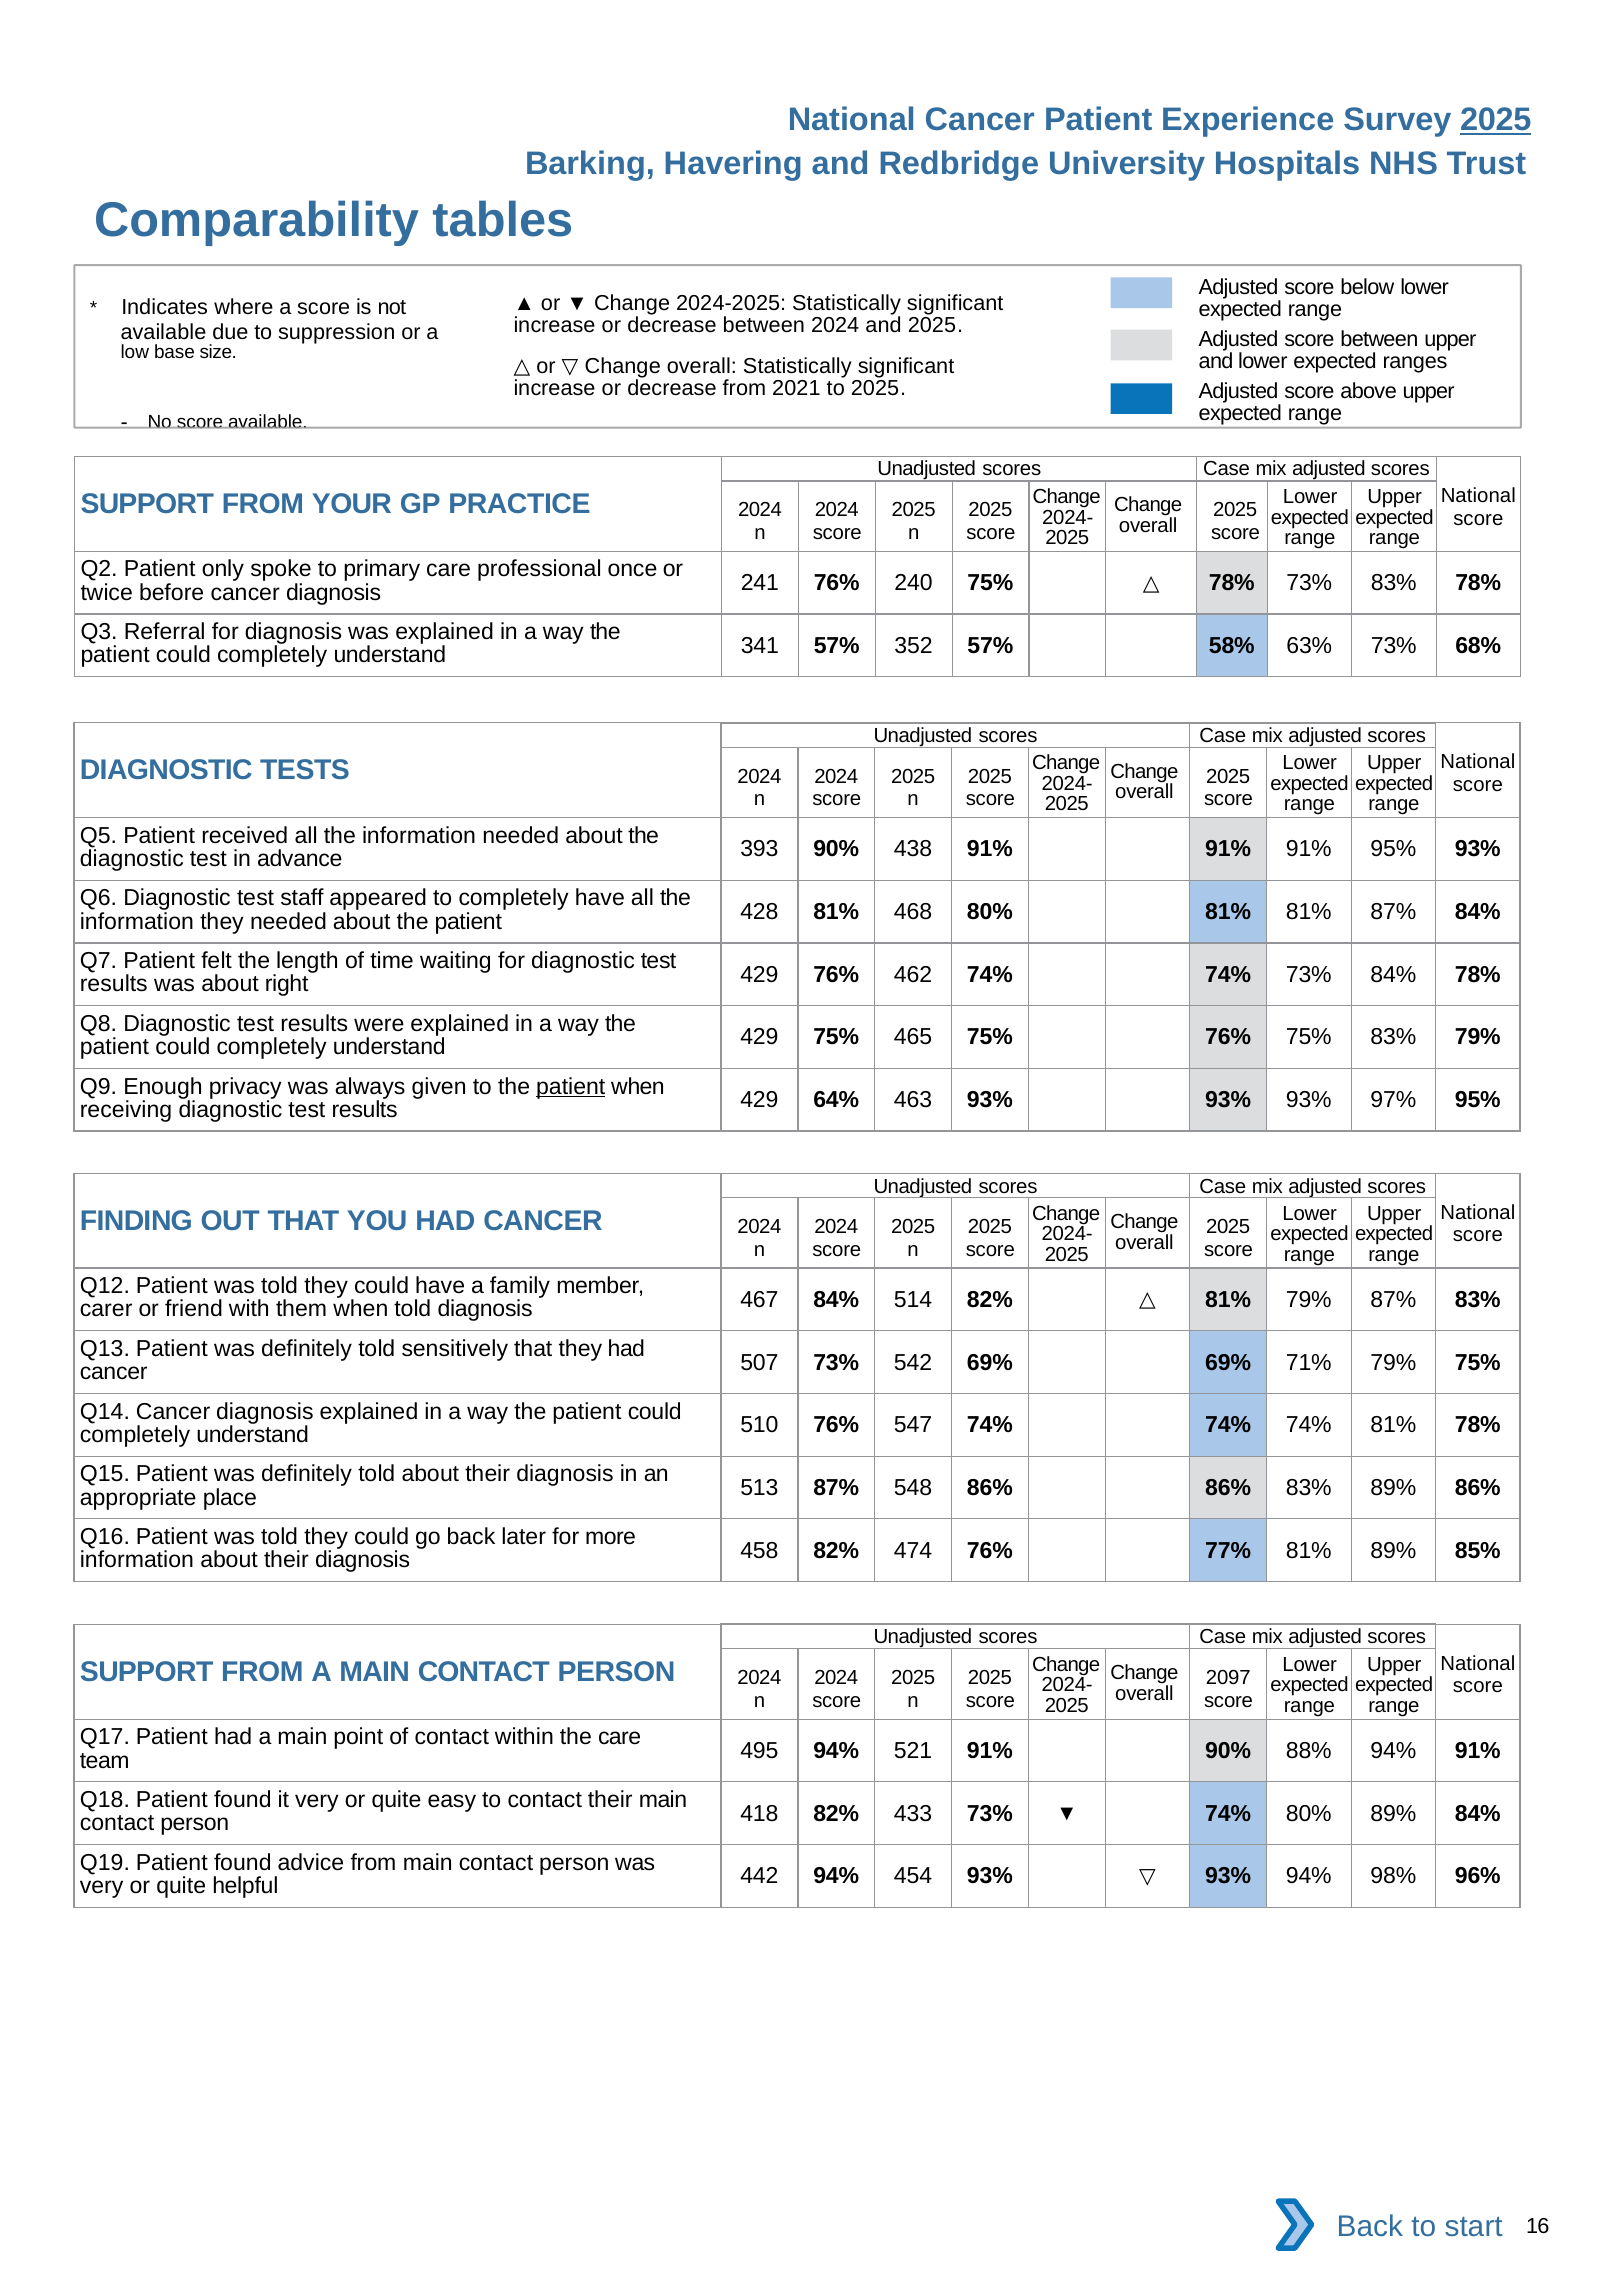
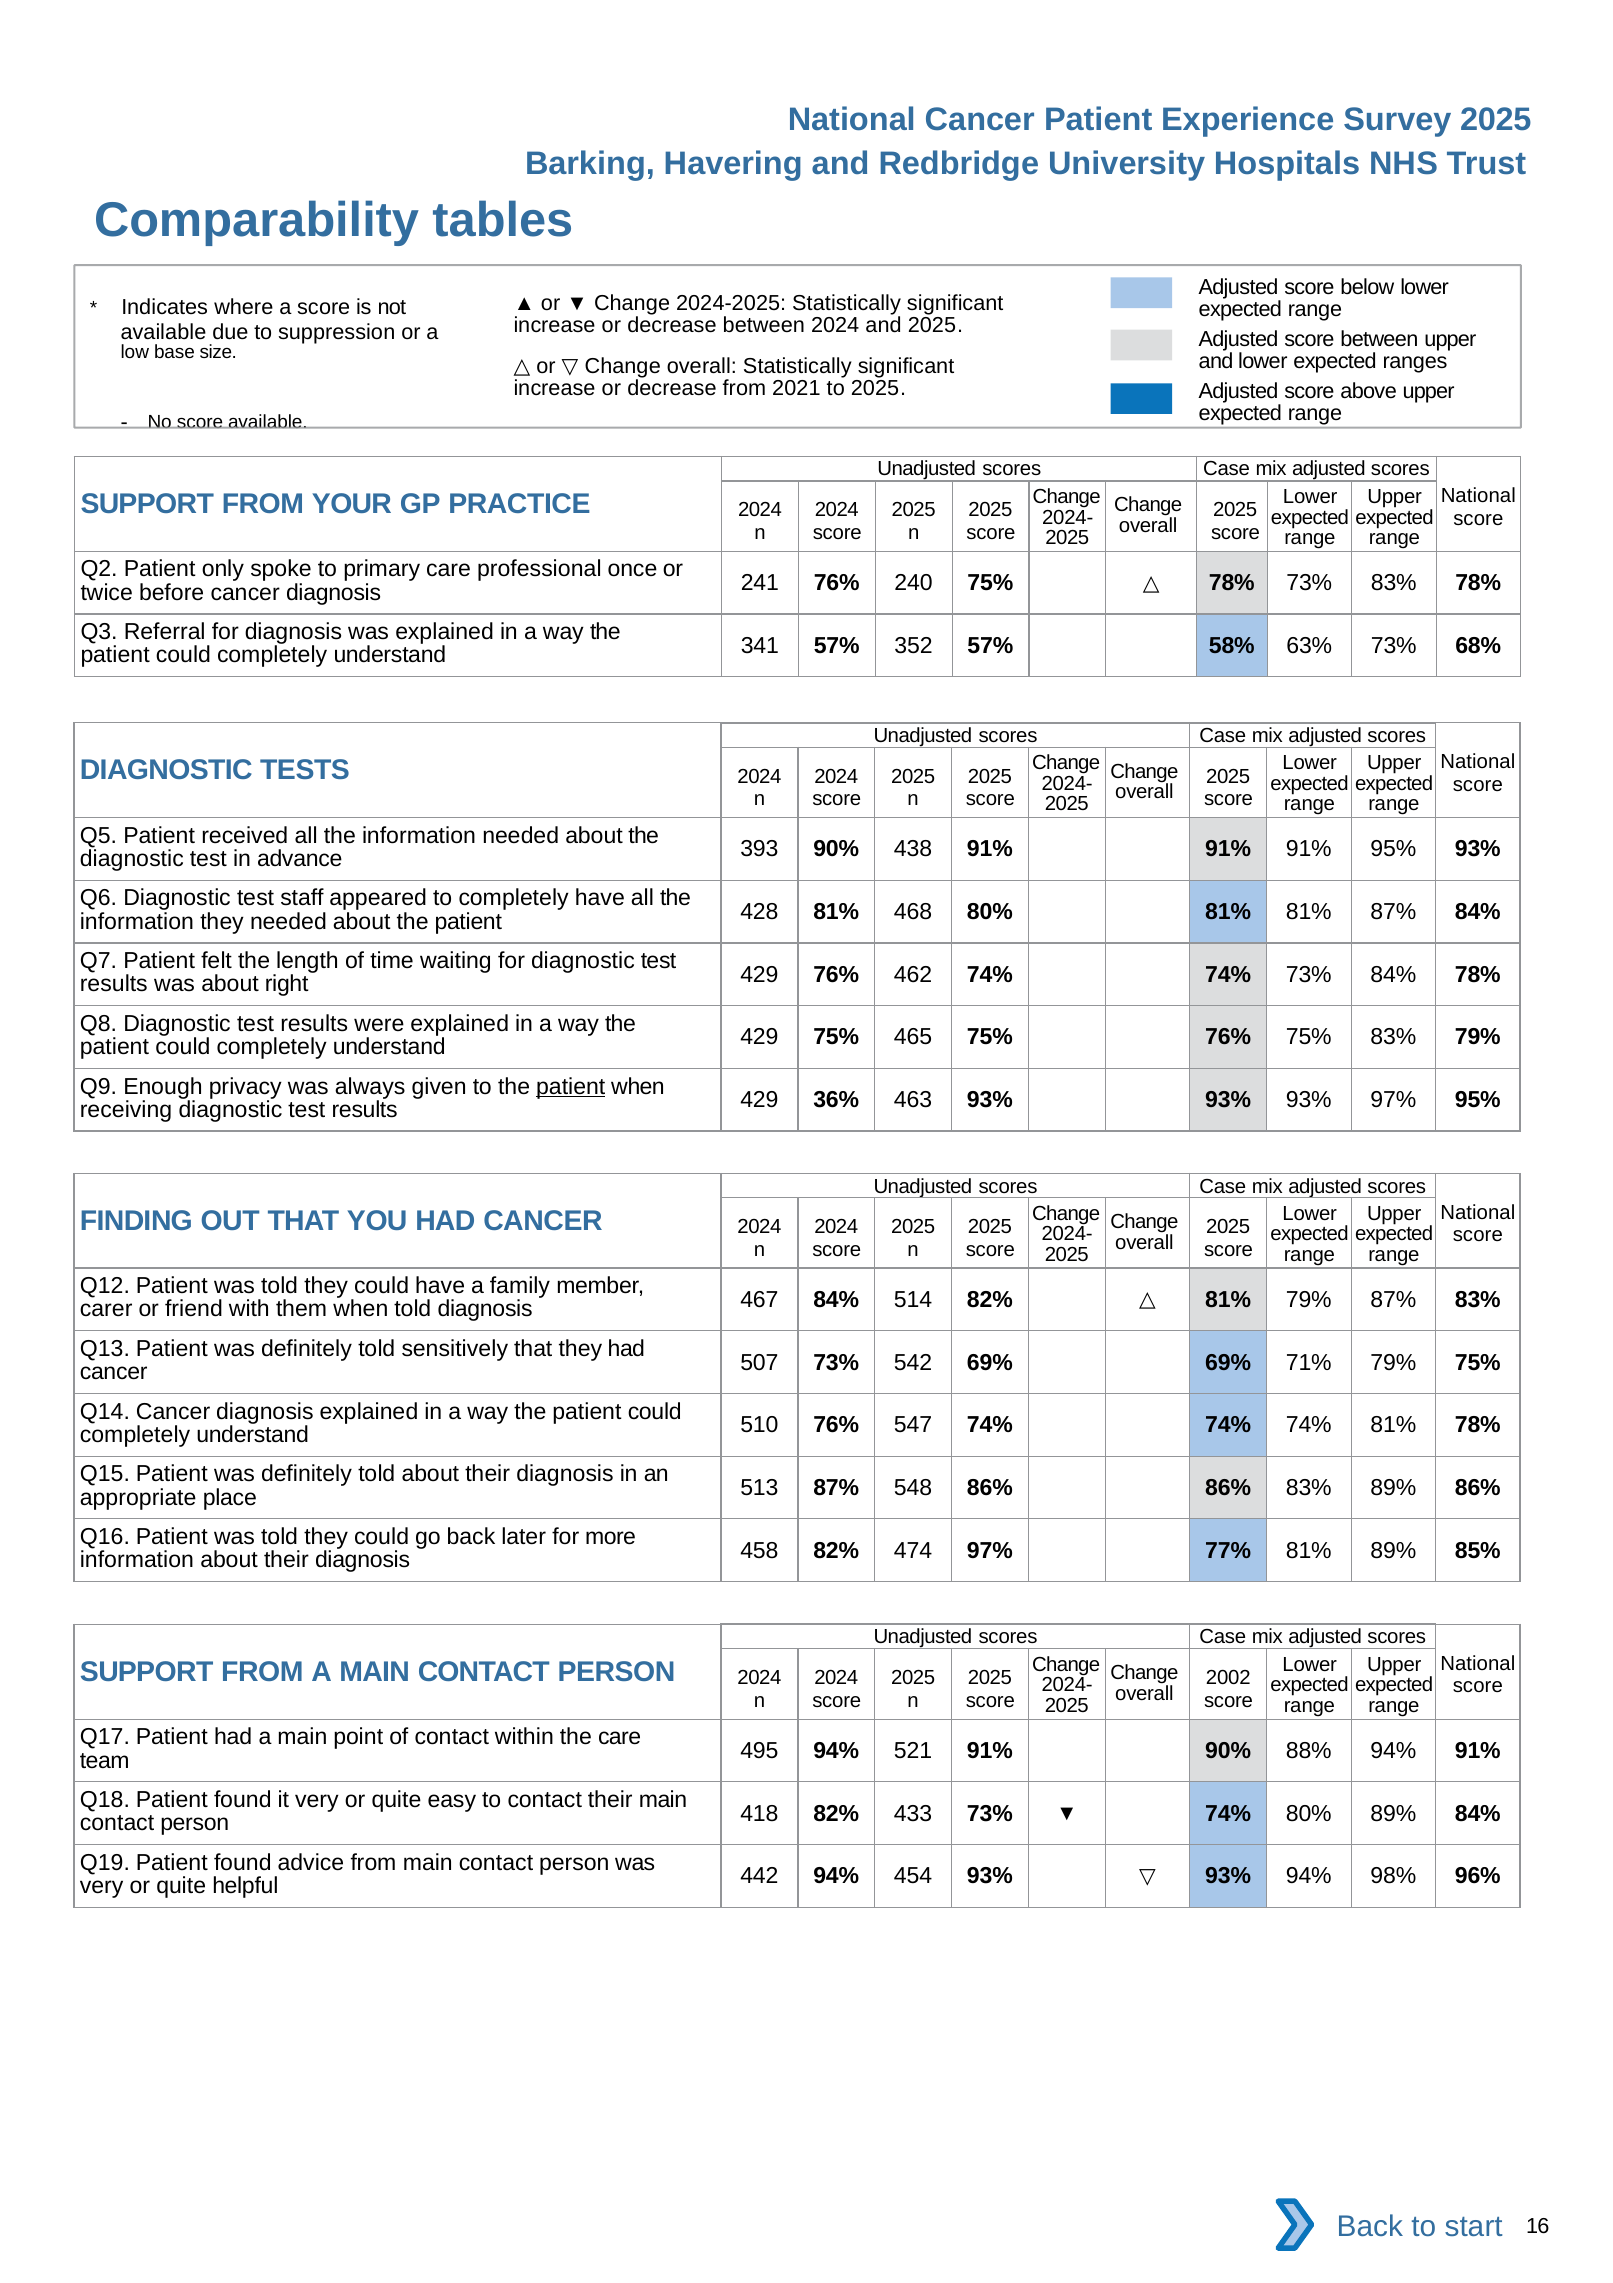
2025 underline: present -> none (1496, 120)
64%: 64% -> 36% (836, 1100)
474 76%: 76% -> 97% (990, 1550)
2097: 2097 -> 2002 (1228, 1678)
